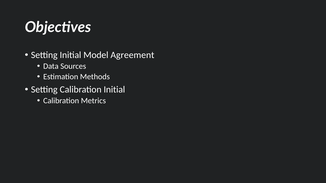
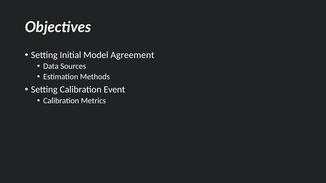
Calibration Initial: Initial -> Event (114, 90)
